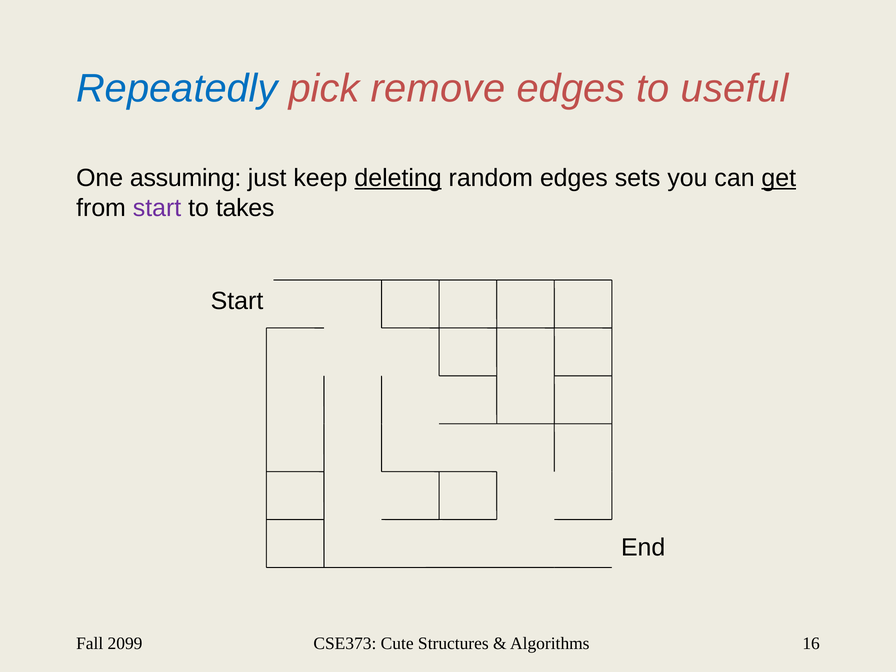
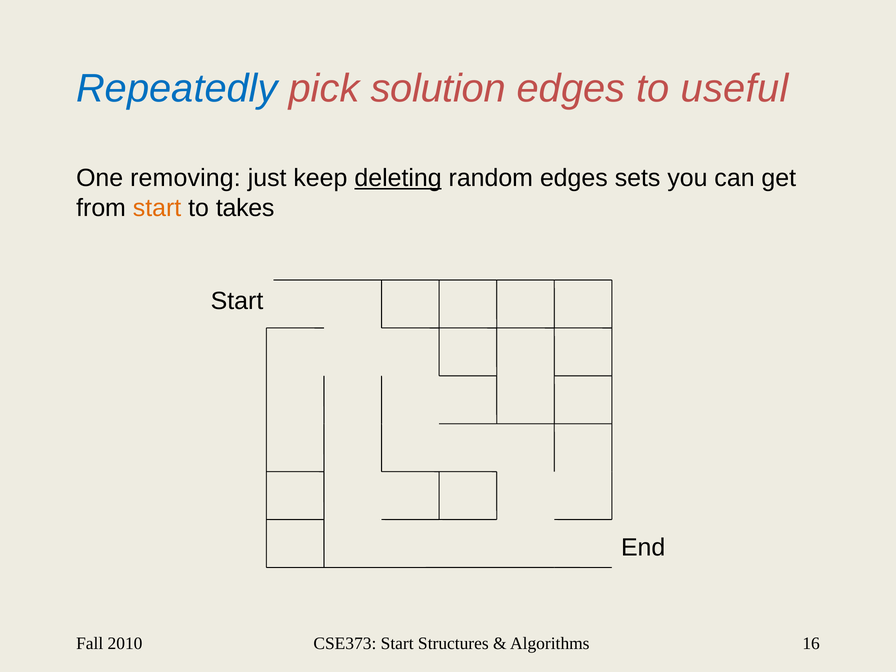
remove: remove -> solution (438, 89)
assuming: assuming -> removing (185, 178)
get underline: present -> none (779, 178)
start colour: purple -> orange (157, 208)
2099: 2099 -> 2010 (125, 643)
CSE373 Cute: Cute -> Start (397, 643)
